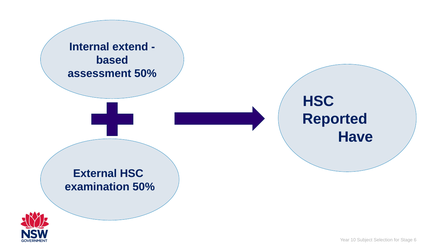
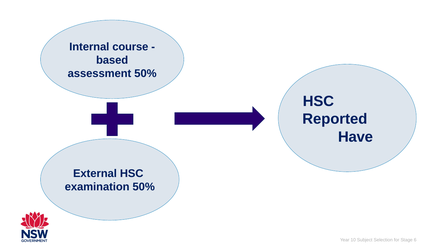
extend: extend -> course (130, 47)
